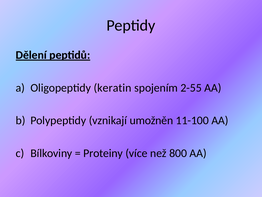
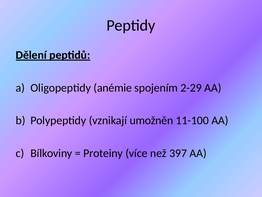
keratin: keratin -> anémie (113, 88)
2-55: 2-55 -> 2-29 (191, 88)
800: 800 -> 397 (178, 153)
